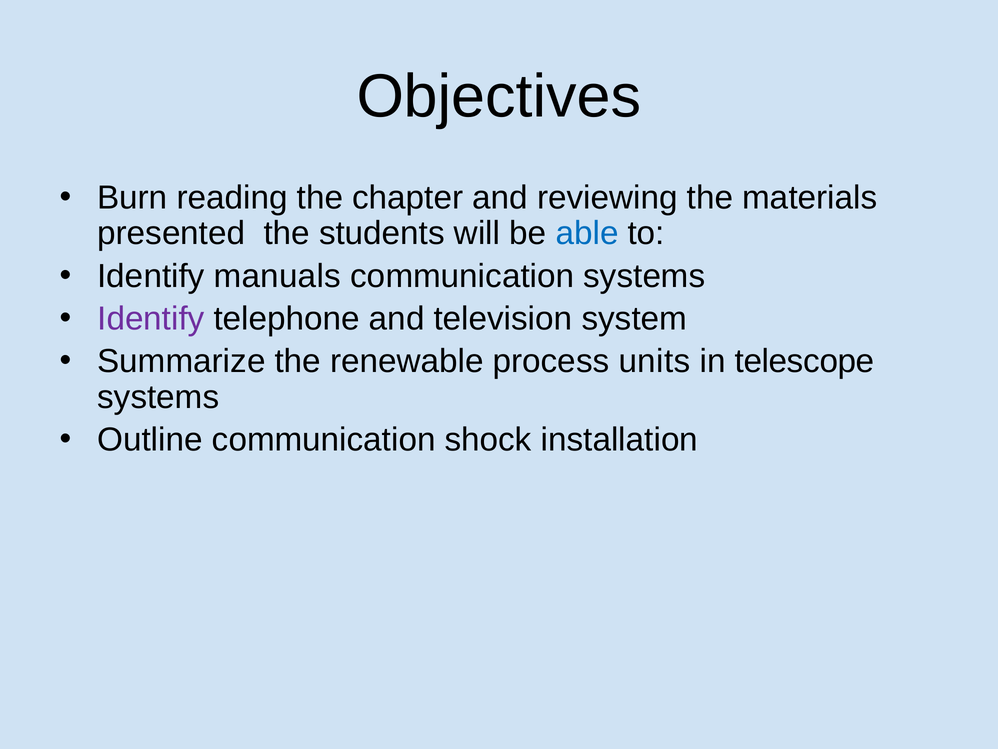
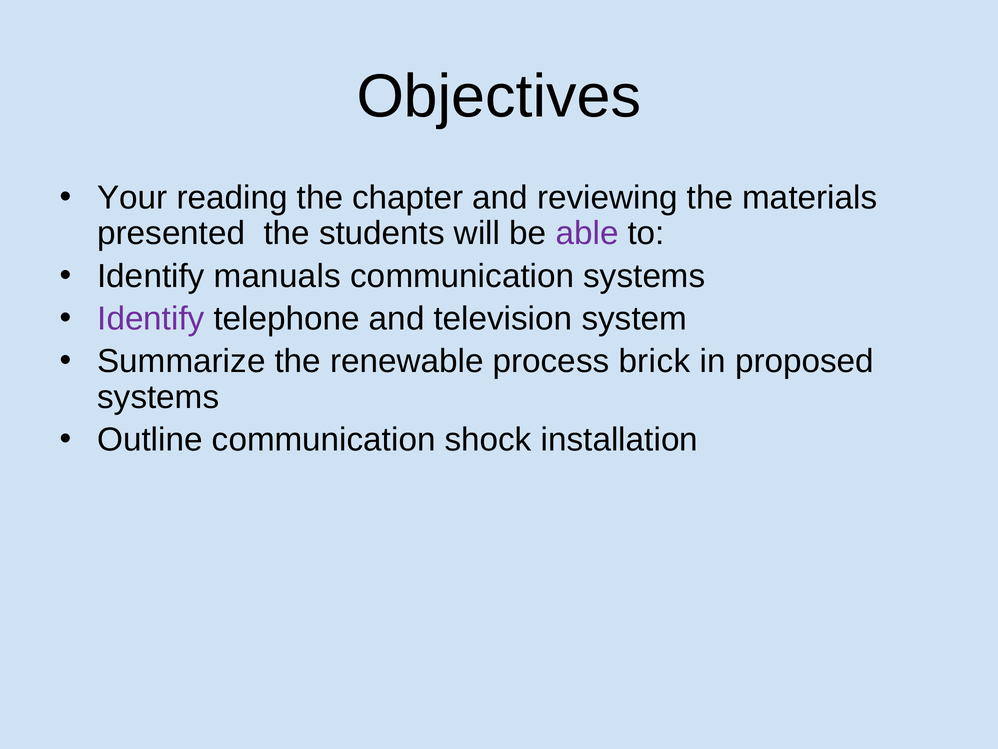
Burn: Burn -> Your (132, 197)
able colour: blue -> purple (587, 233)
units: units -> brick (654, 361)
telescope: telescope -> proposed (804, 361)
